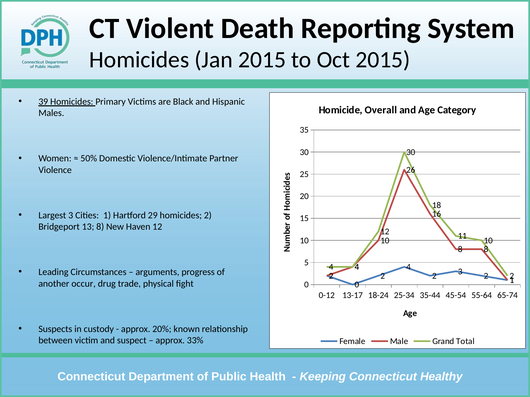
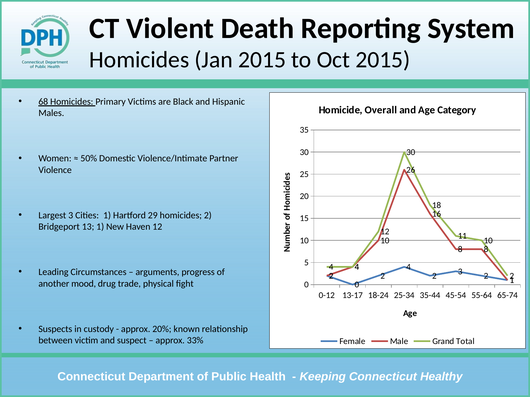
39: 39 -> 68 (43, 102)
13 8: 8 -> 1 (100, 227)
occur: occur -> mood (84, 284)
